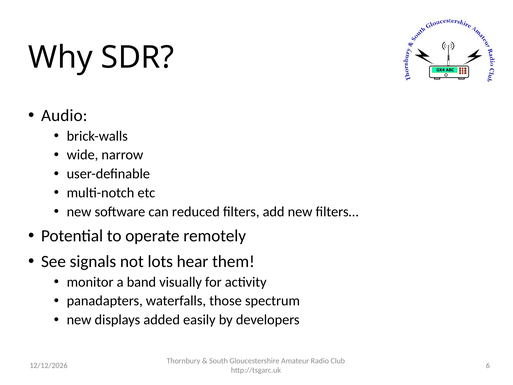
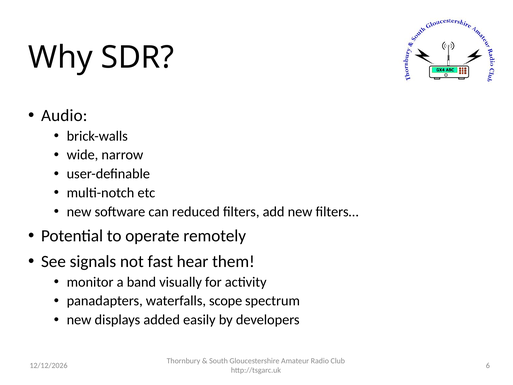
lots: lots -> fast (160, 261)
those: those -> scope (226, 301)
